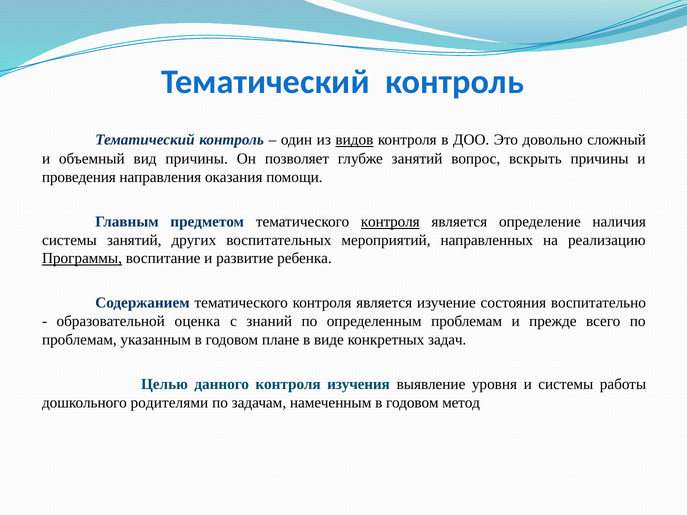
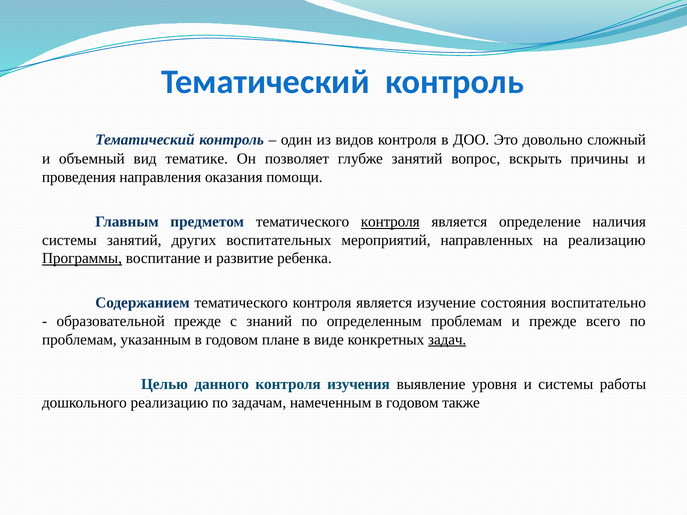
видов underline: present -> none (354, 140)
вид причины: причины -> тематике (197, 159)
образовательной оценка: оценка -> прежде (198, 321)
задач underline: none -> present (447, 340)
дошкольного родителями: родителями -> реализацию (169, 403)
метод: метод -> также (461, 403)
